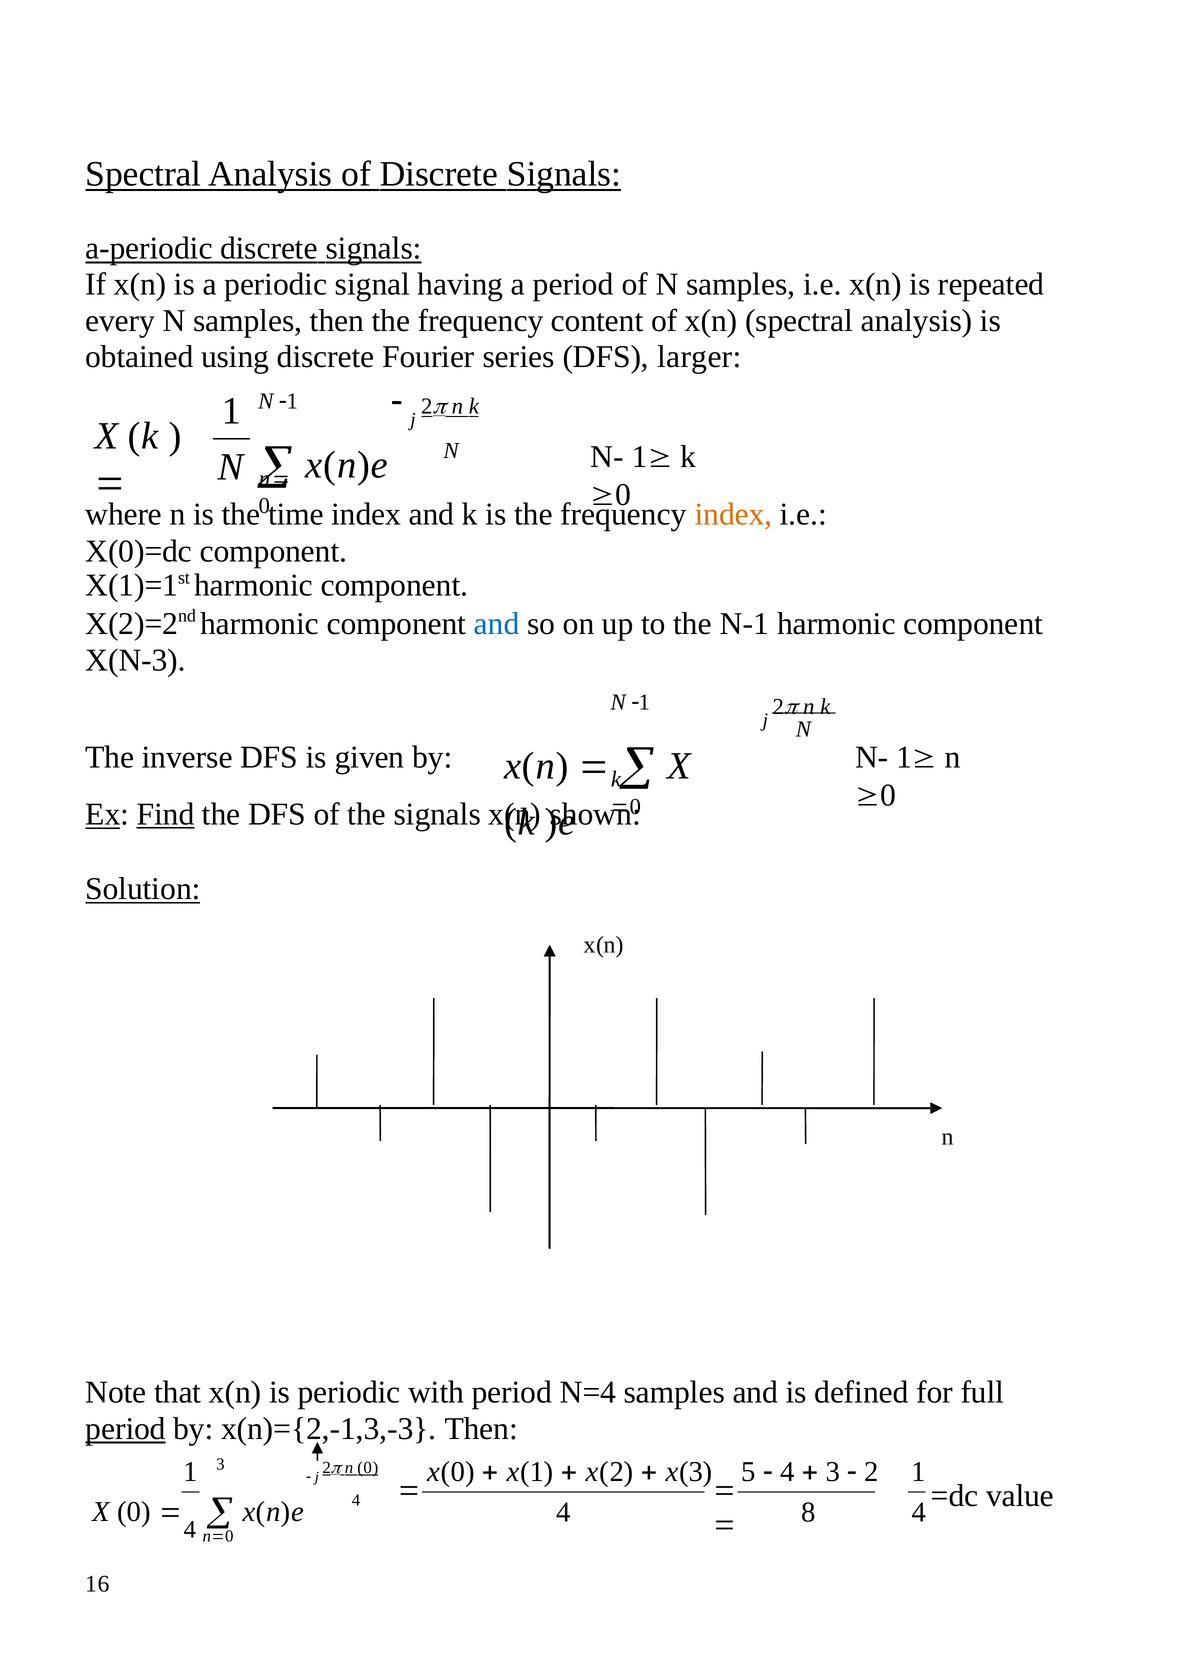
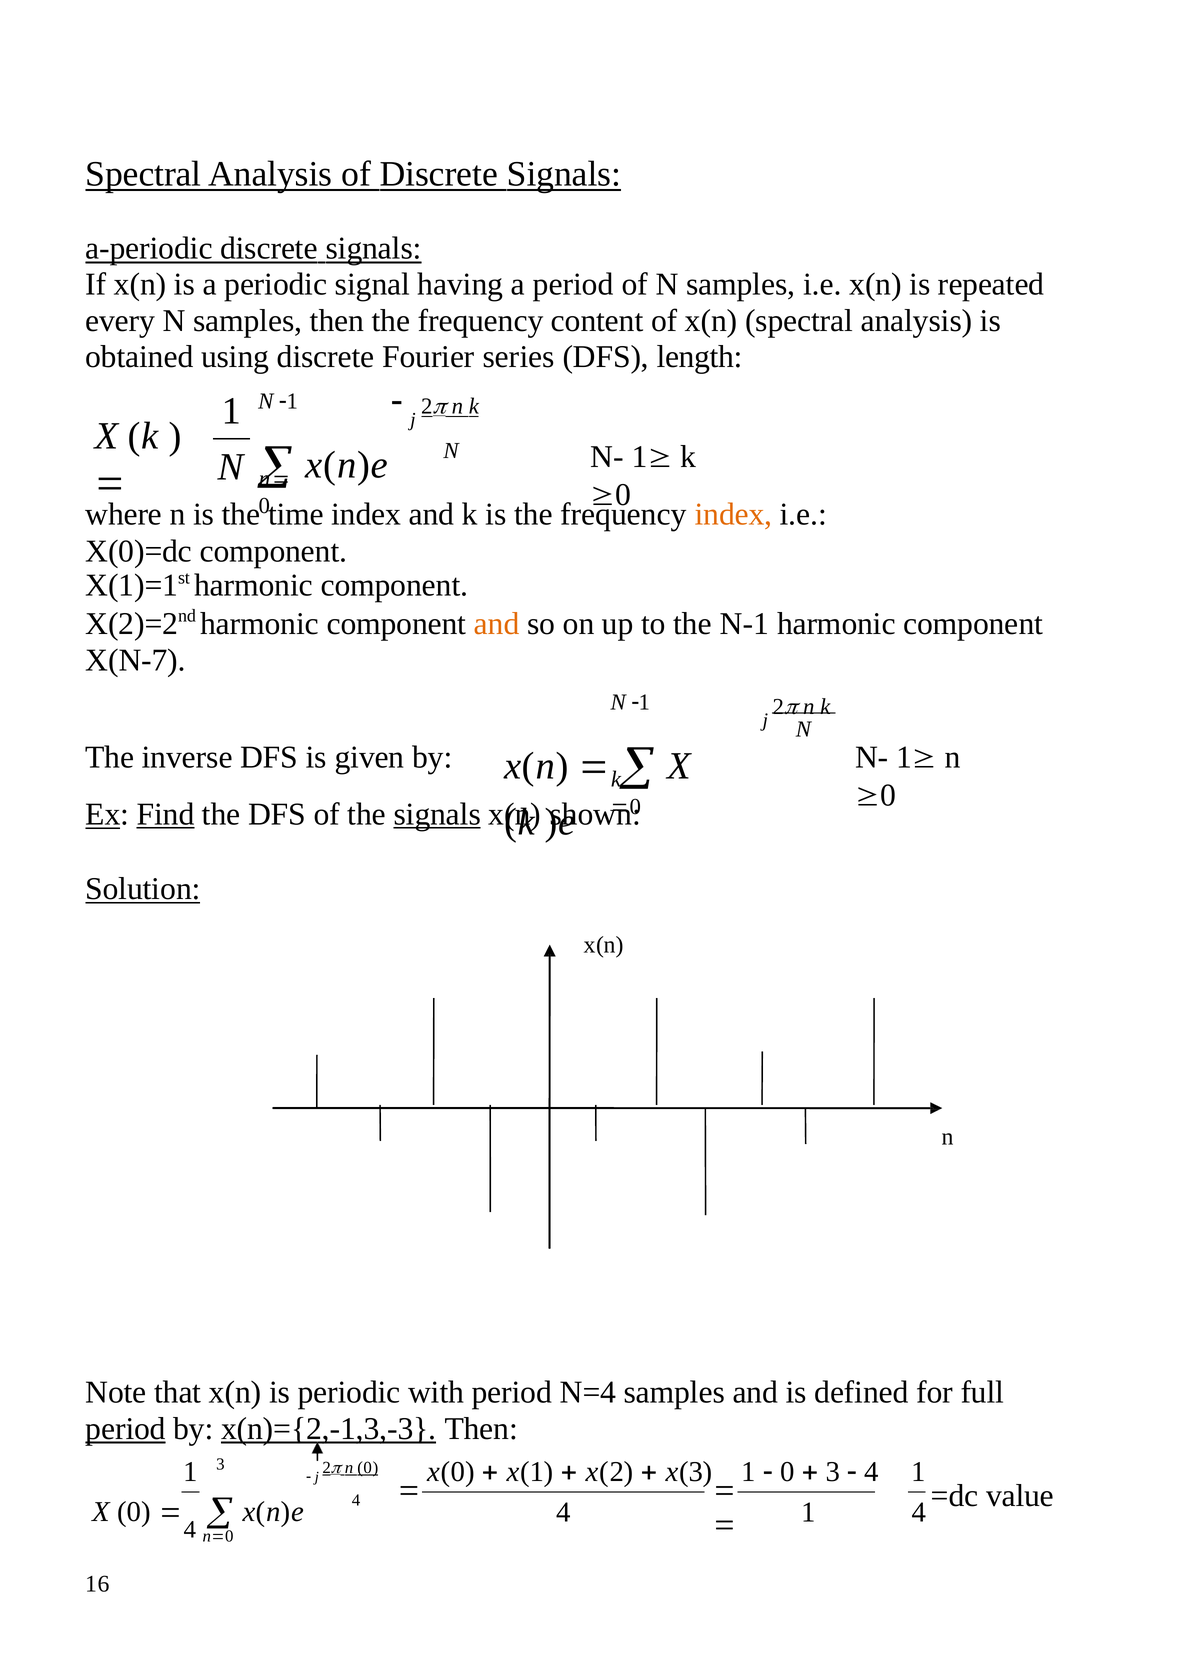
larger: larger -> length (700, 357)
and colour: blue -> orange (497, 624)
X(N-3: X(N-3 -> X(N-7 (136, 661)
signals underline: none -> present (437, 815)
x(n)={2,-1,3,-3 underline: none -> present (329, 1430)
x(3 5: 5 -> 1 (749, 1472)
4: 4 -> 0 (787, 1472)
2: 2 -> 4 (872, 1472)
8: 8 -> 1 (809, 1513)
